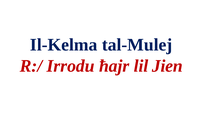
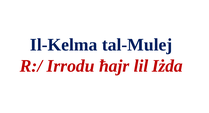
Jien: Jien -> Iżda (167, 66)
